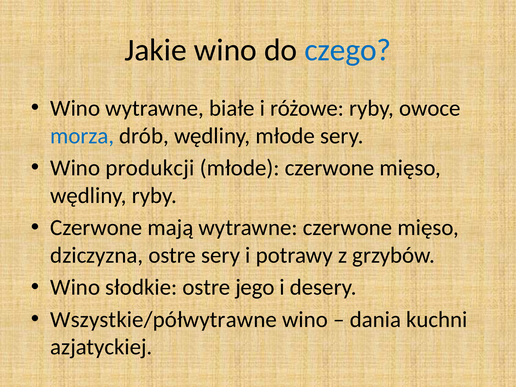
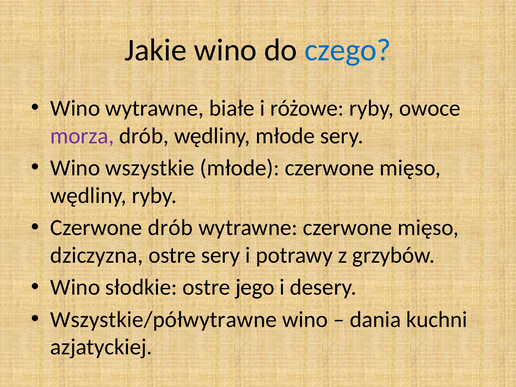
morza colour: blue -> purple (82, 136)
produkcji: produkcji -> wszystkie (150, 168)
Czerwone mają: mają -> drób (170, 228)
